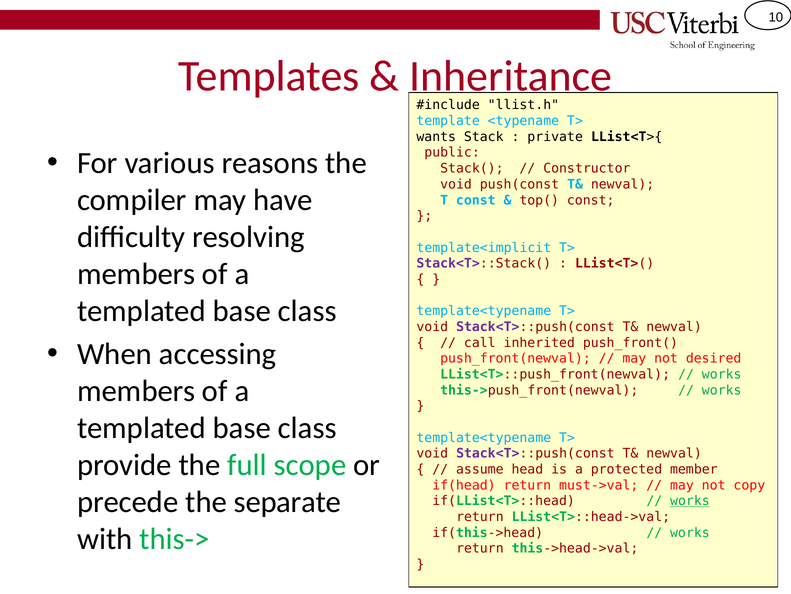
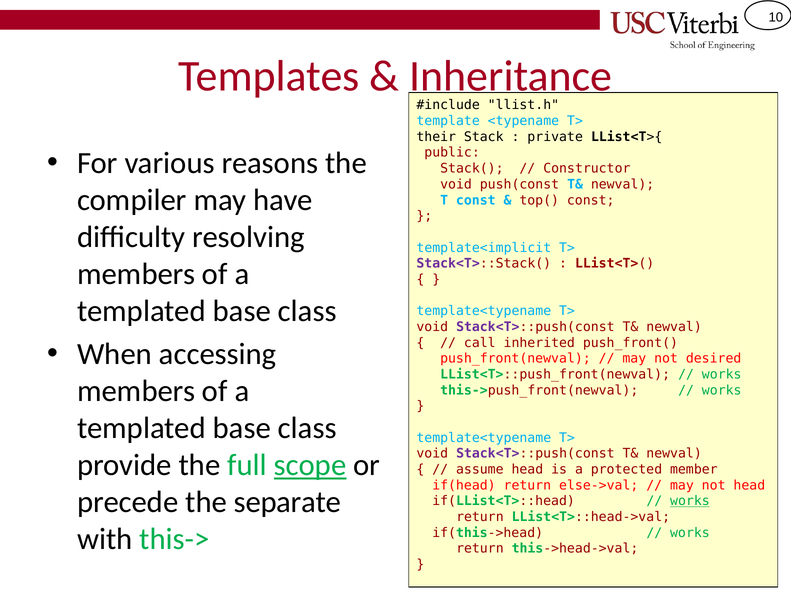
wants: wants -> their (436, 137)
scope underline: none -> present (310, 465)
must->val: must->val -> else->val (599, 485)
not copy: copy -> head (749, 485)
